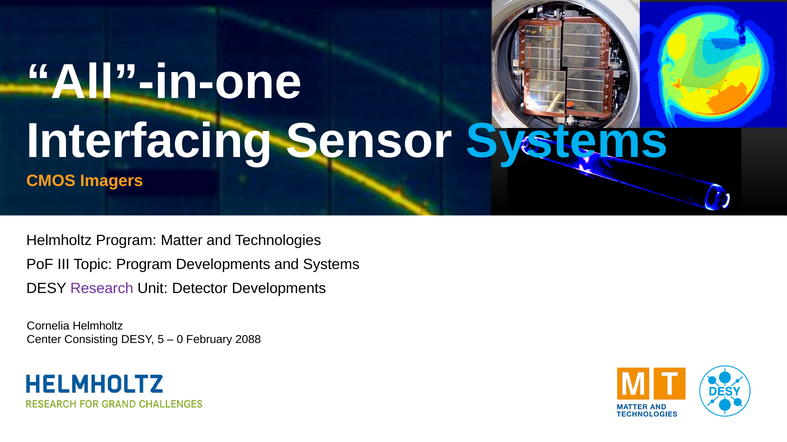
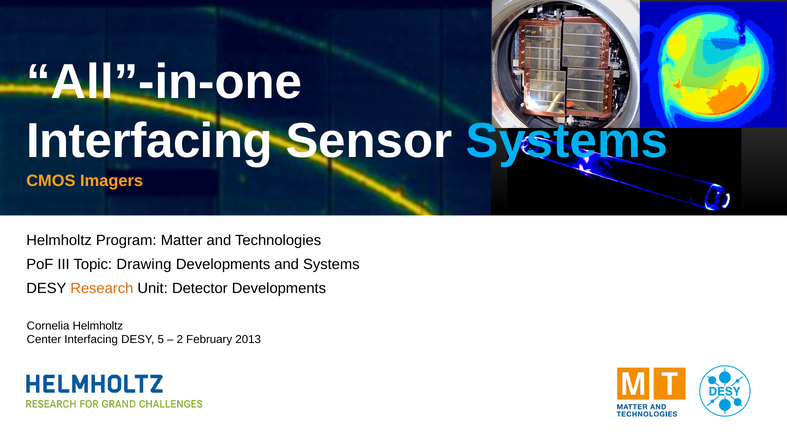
Topic Program: Program -> Drawing (144, 265)
Research colour: purple -> orange (102, 289)
Center Consisting: Consisting -> Interfacing (91, 340)
0: 0 -> 2 (180, 340)
2088: 2088 -> 2013 (248, 340)
